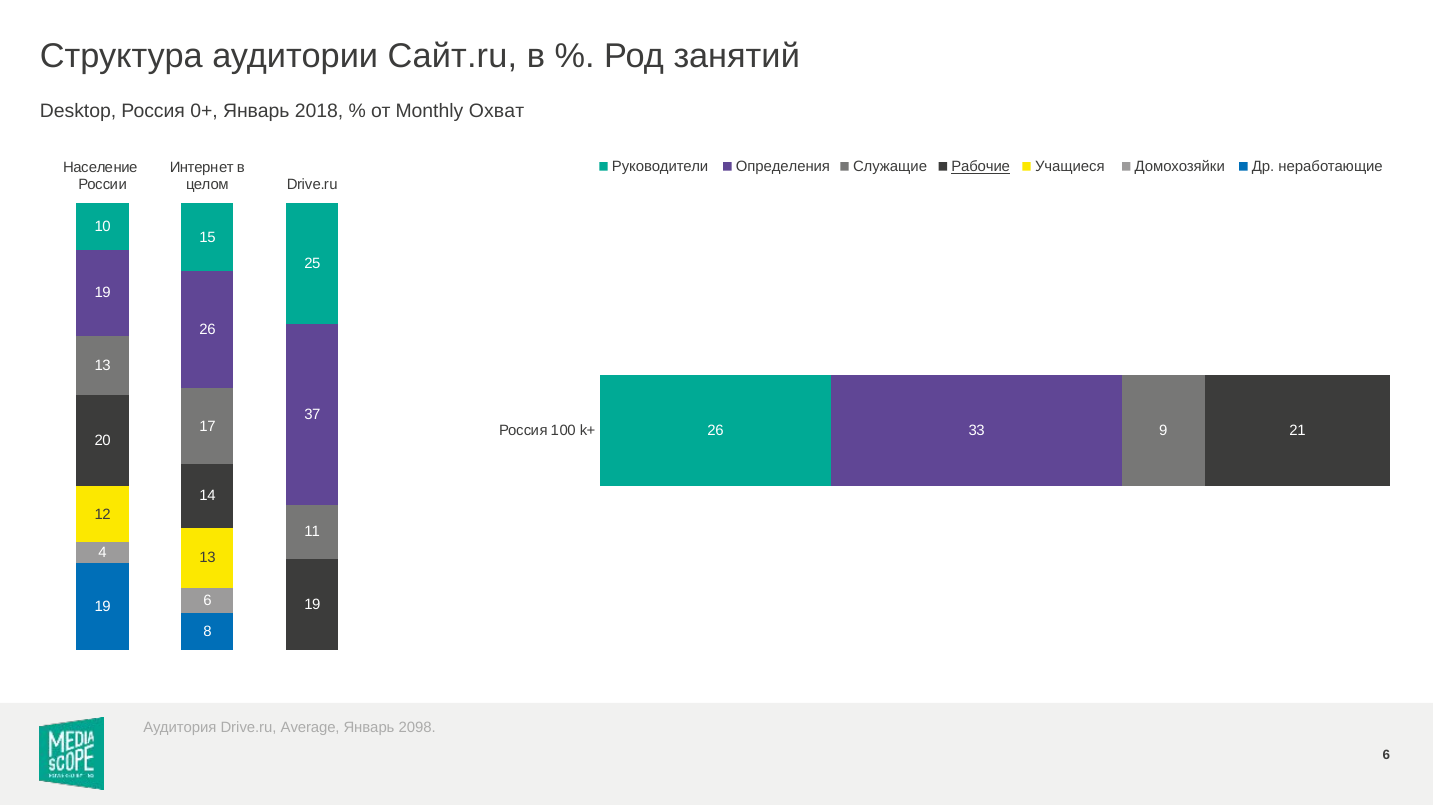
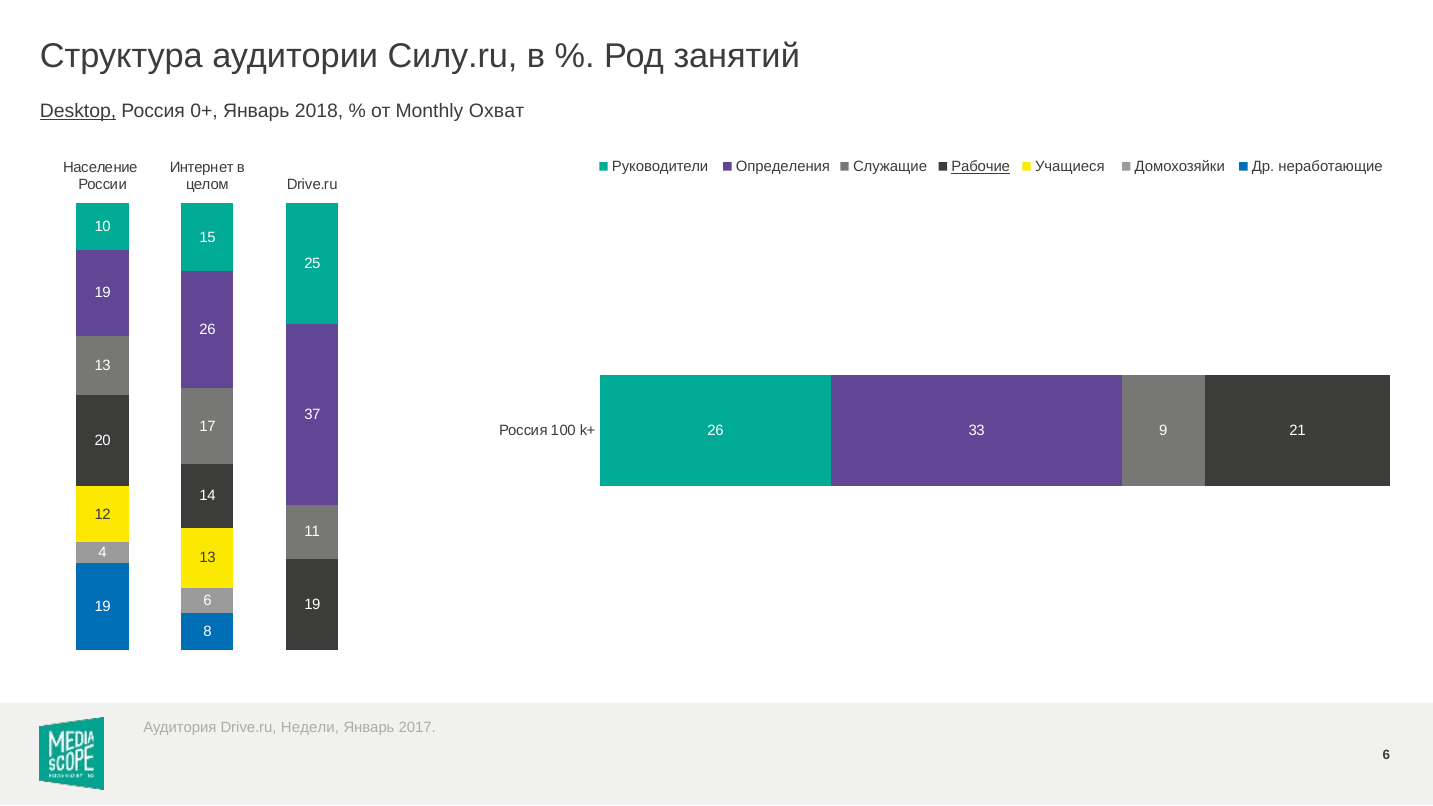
Сайт.ru: Сайт.ru -> Силу.ru (452, 56)
Desktop underline: none -> present (78, 111)
Average: Average -> Недели (310, 728)
2098: 2098 -> 2017 (417, 728)
